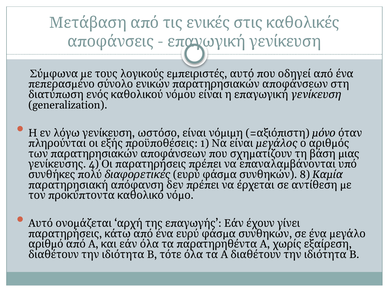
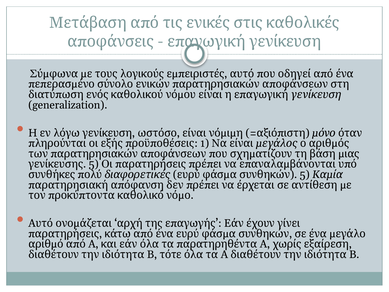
4: 4 -> 5 (94, 164)
8: 8 -> 5 (305, 174)
